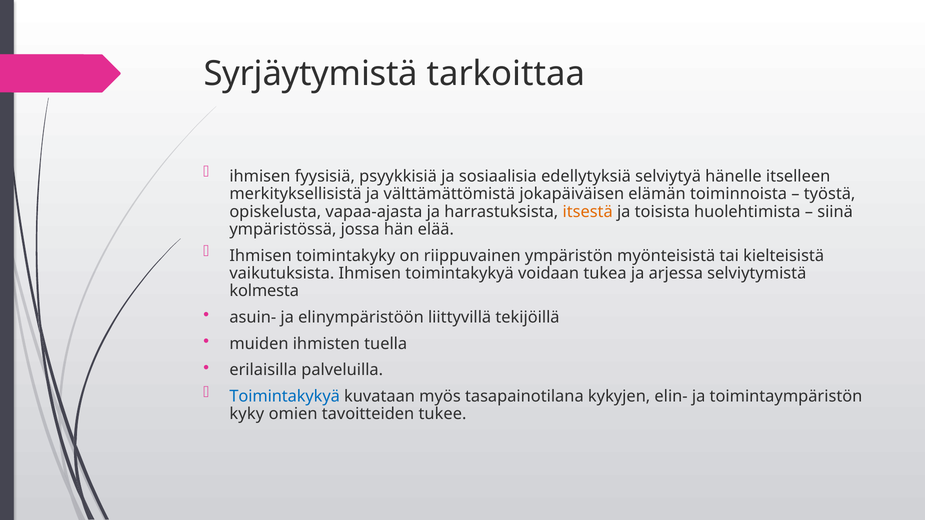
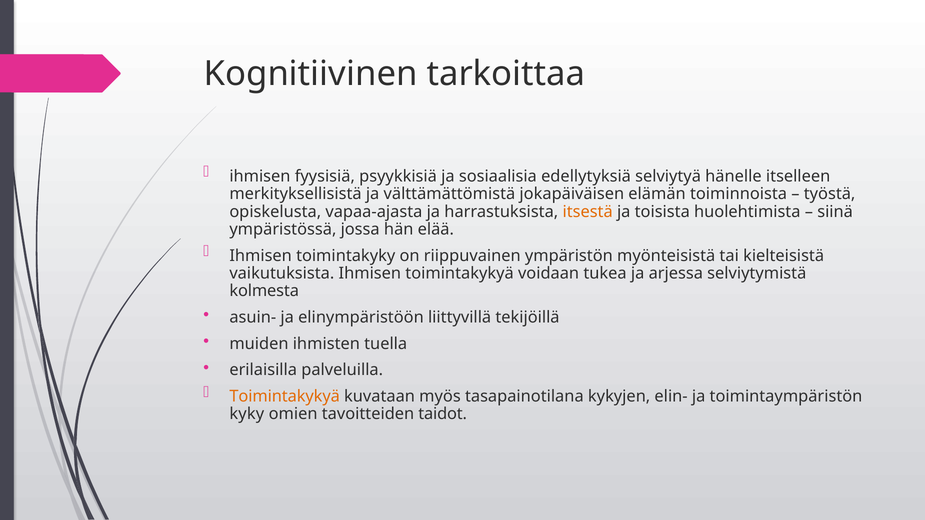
Syrjäytymistä: Syrjäytymistä -> Kognitiivinen (311, 74)
Toimintakykyä colour: blue -> orange (285, 397)
tukee: tukee -> taidot (443, 414)
